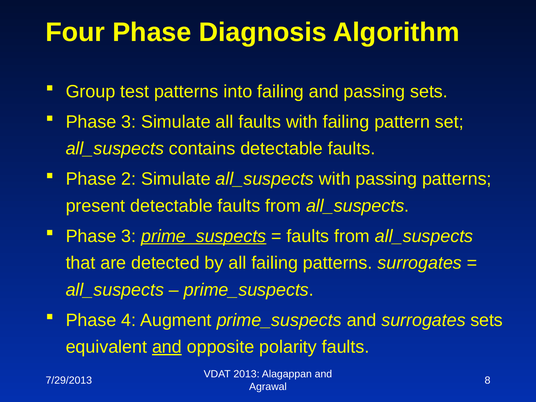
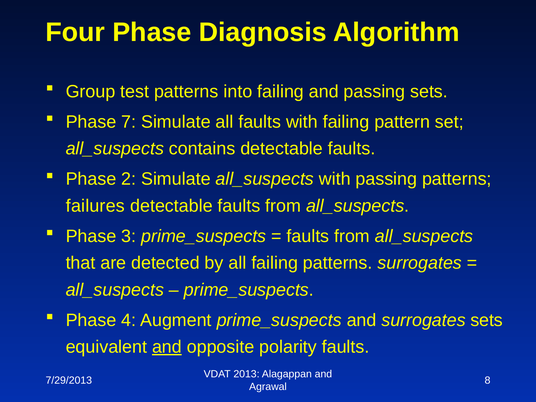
3: 3 -> 7 (129, 122)
present: present -> failures (95, 206)
prime_suspects underline: present -> none (204, 236)
